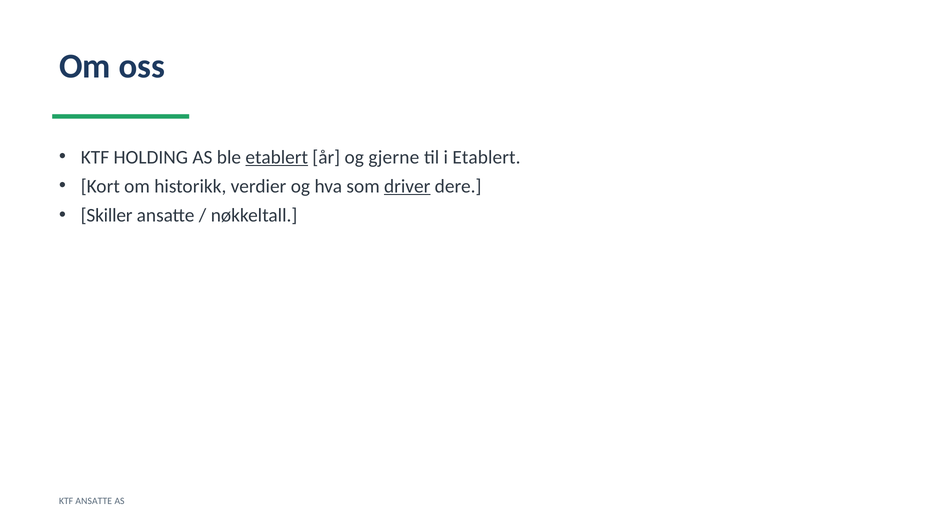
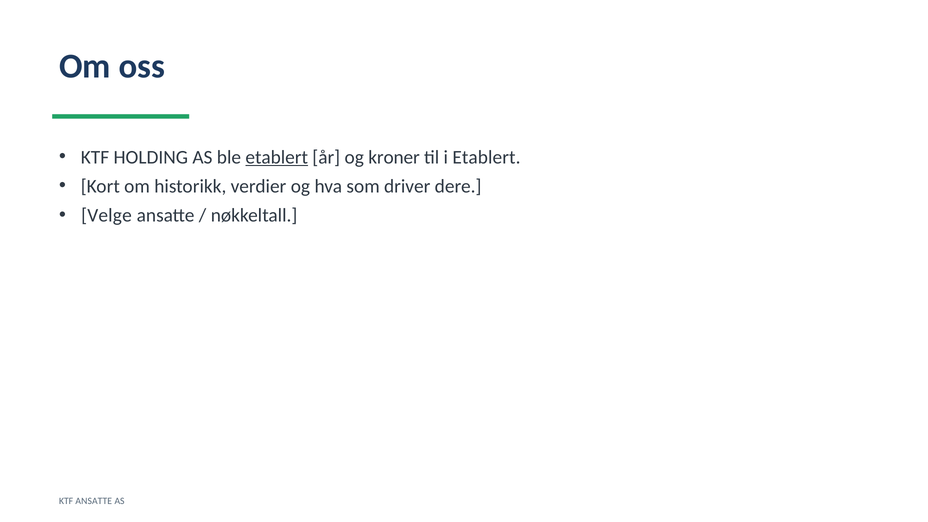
gjerne: gjerne -> kroner (394, 157)
driver underline: present -> none (407, 186)
Skiller: Skiller -> Velge (106, 215)
